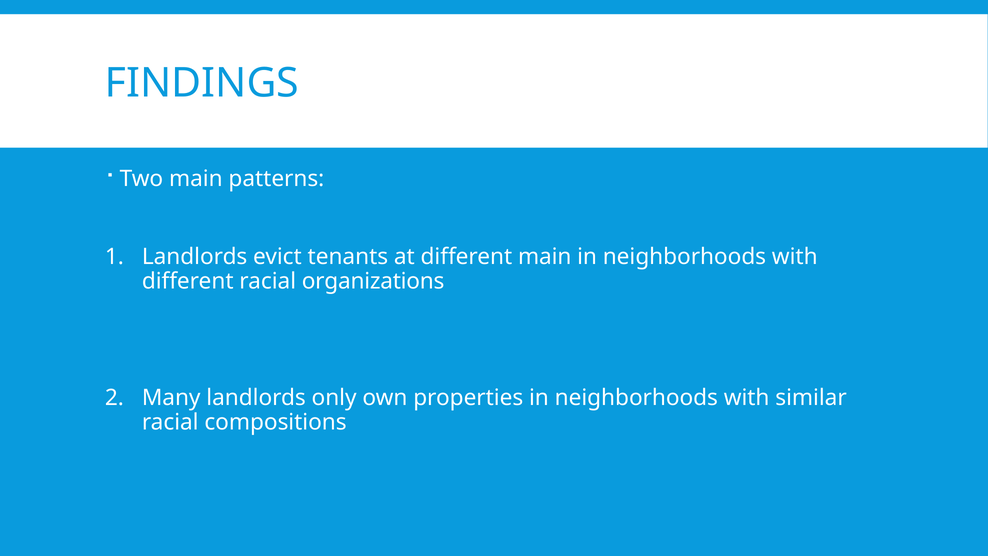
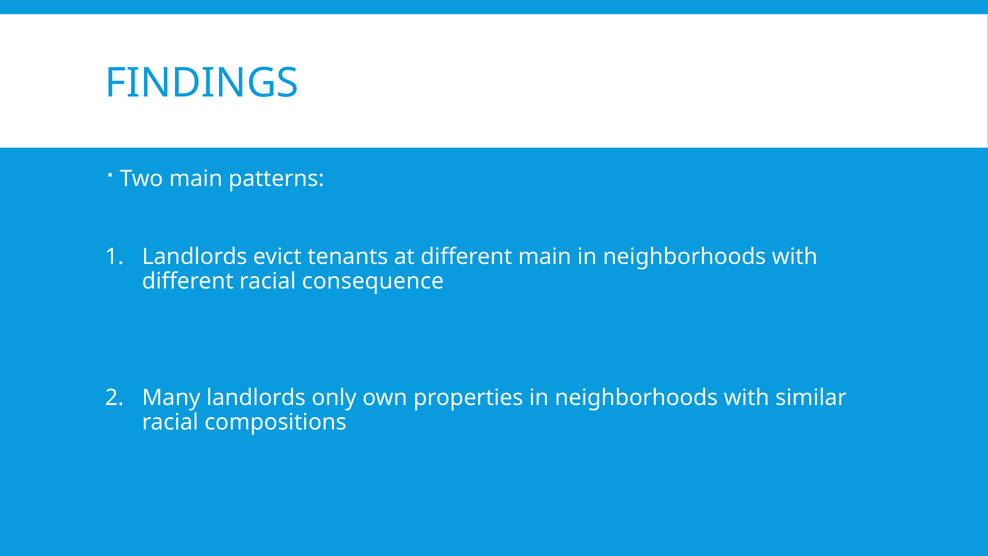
organizations: organizations -> consequence (373, 281)
